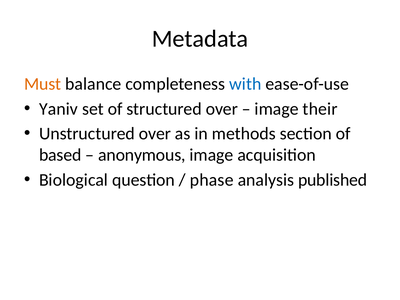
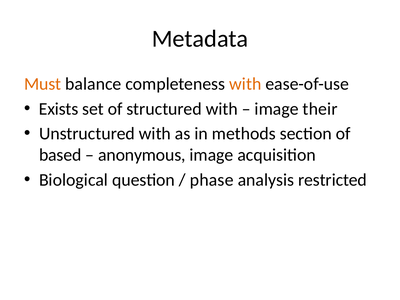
with colour: blue -> orange (245, 84)
Yaniv: Yaniv -> Exists (59, 109)
structured over: over -> with (222, 109)
Unstructured over: over -> with (155, 134)
published: published -> restricted (333, 180)
